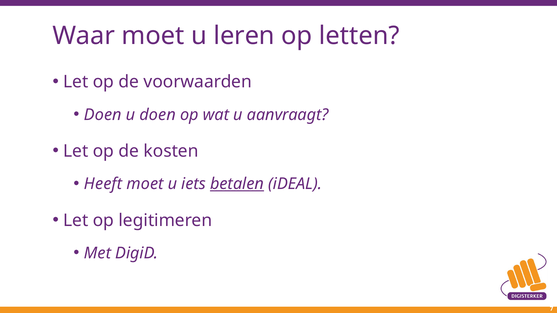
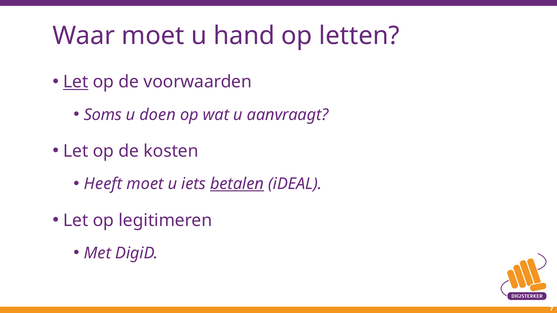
leren: leren -> hand (244, 36)
Let underline: none -> present (76, 82)
Doen: Doen -> Soms (103, 115)
